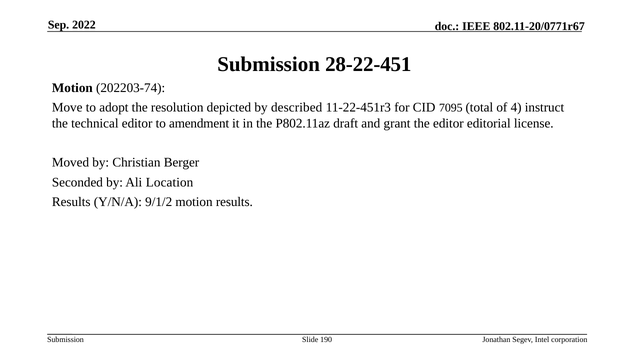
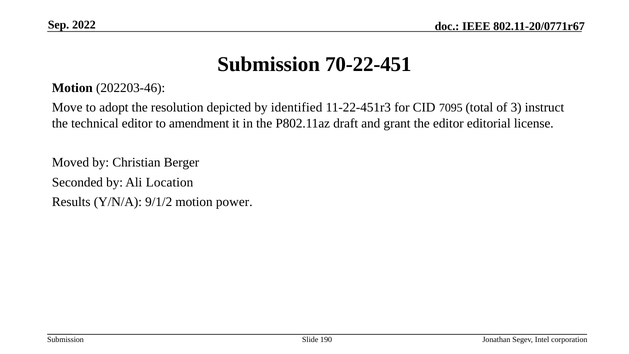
28-22-451: 28-22-451 -> 70-22-451 (368, 64)
202203-74: 202203-74 -> 202203-46 (131, 88)
described: described -> identified (297, 107)
4: 4 -> 3 (516, 107)
motion results: results -> power (234, 202)
